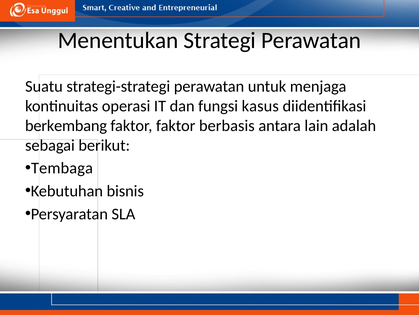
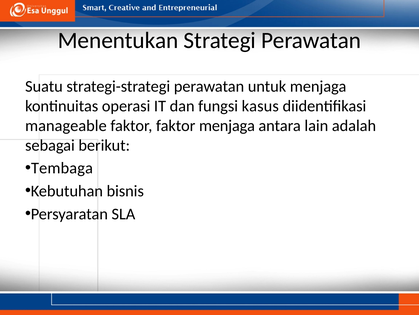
berkembang: berkembang -> manageable (66, 125)
faktor berbasis: berbasis -> menjaga (227, 125)
